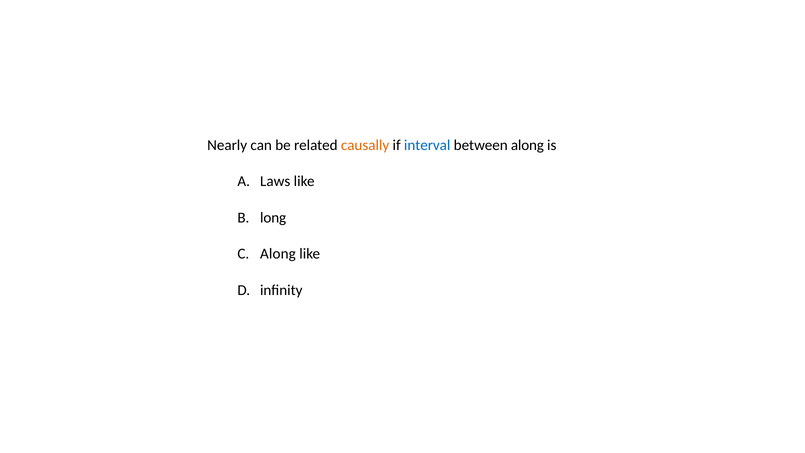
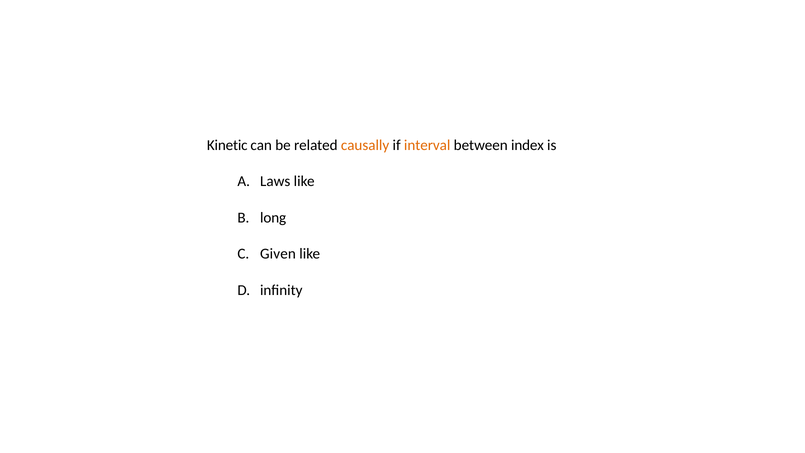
Nearly: Nearly -> Kinetic (227, 145)
interval colour: blue -> orange (427, 145)
between along: along -> index (527, 145)
Along: Along -> Given (278, 254)
